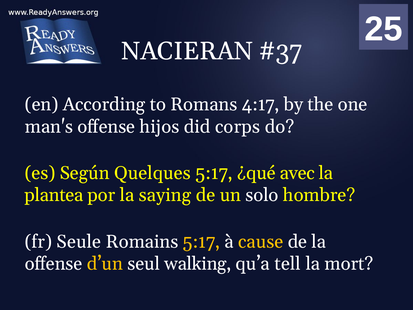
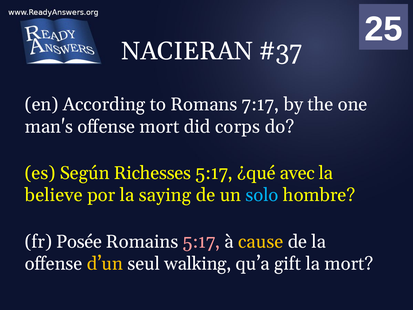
4:17: 4:17 -> 7:17 (261, 104)
offense hijos: hijos -> mort (160, 127)
Quelques: Quelques -> Richesses (153, 173)
plantea: plantea -> believe (54, 195)
solo colour: white -> light blue (262, 195)
Seule: Seule -> Posée (79, 241)
5:17 colour: yellow -> pink (201, 241)
tell: tell -> gift (288, 264)
